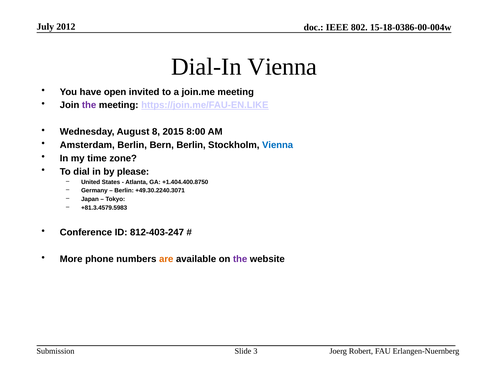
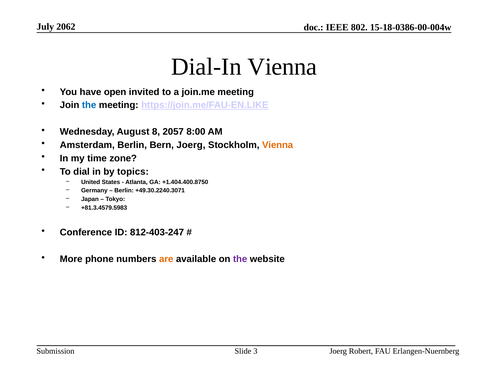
2012: 2012 -> 2062 (66, 27)
the colour: purple -> blue (89, 105)
2015: 2015 -> 2057 (173, 132)
Bern Berlin: Berlin -> Joerg (191, 145)
Vienna colour: blue -> orange (278, 145)
please: please -> topics (133, 172)
